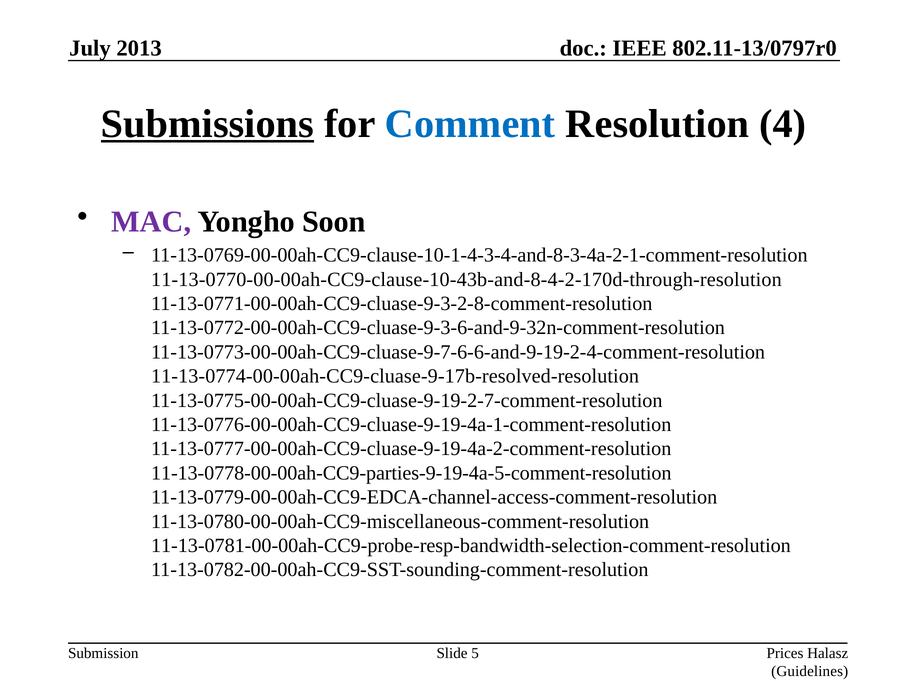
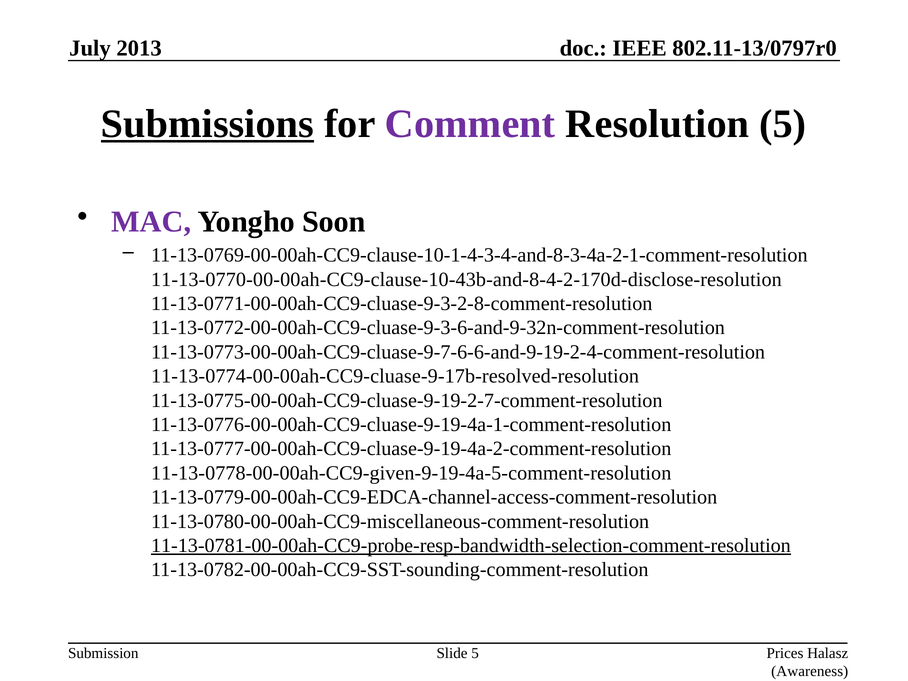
Comment colour: blue -> purple (470, 124)
Resolution 4: 4 -> 5 (783, 124)
11-13-0770-00-00ah-CC9-clause-10-43b-and-8-4-2-170d-through-resolution: 11-13-0770-00-00ah-CC9-clause-10-43b-and-8-4-2-170d-through-resolution -> 11-13-0770-00-00ah-CC9-clause-10-43b-and-8-4-2-170d-disclose-resolution (466, 279)
11-13-0778-00-00ah-CC9-parties-9-19-4a-5-comment-resolution: 11-13-0778-00-00ah-CC9-parties-9-19-4a-5-comment-resolution -> 11-13-0778-00-00ah-CC9-given-9-19-4a-5-comment-resolution (411, 473)
11-13-0781-00-00ah-CC9-probe-resp-bandwidth-selection-comment-resolution underline: none -> present (471, 546)
Guidelines: Guidelines -> Awareness (810, 671)
